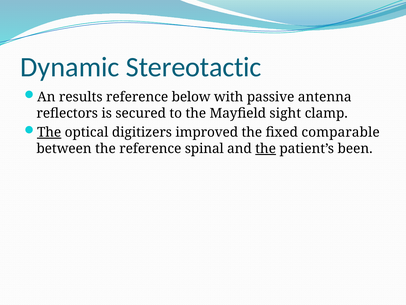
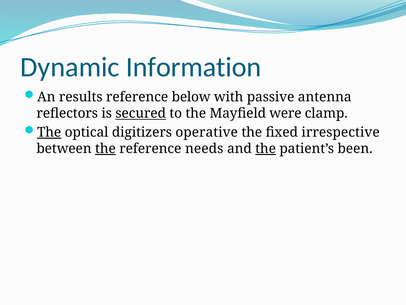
Stereotactic: Stereotactic -> Information (194, 67)
secured underline: none -> present (141, 113)
sight: sight -> were (285, 113)
improved: improved -> operative (207, 132)
comparable: comparable -> irrespective (341, 132)
the underline: none -> present (105, 148)
spinal: spinal -> needs (204, 148)
